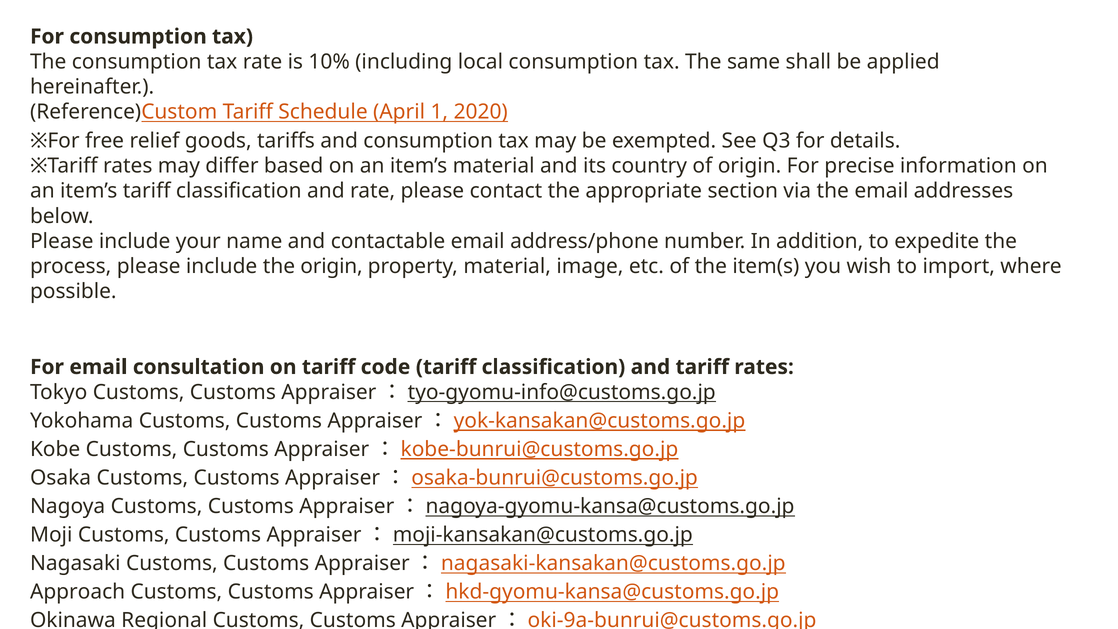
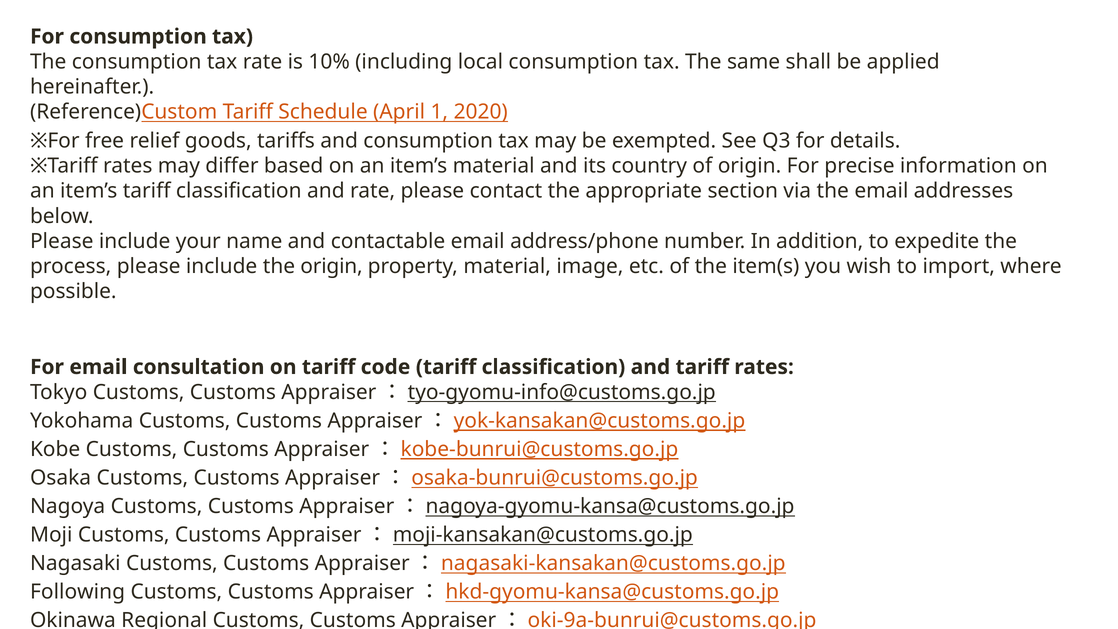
Approach: Approach -> Following (78, 592)
